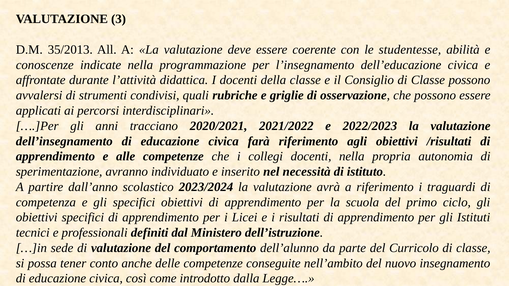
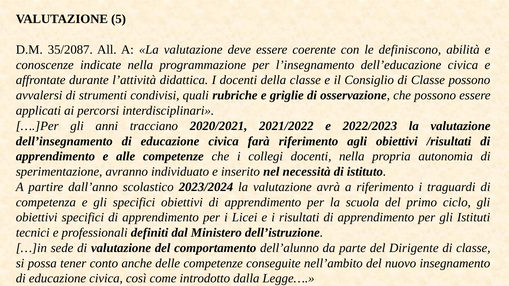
3: 3 -> 5 (119, 19)
35/2013: 35/2013 -> 35/2087 (70, 50)
studentesse: studentesse -> definiscono (410, 50)
Curricolo: Curricolo -> Dirigente (414, 248)
